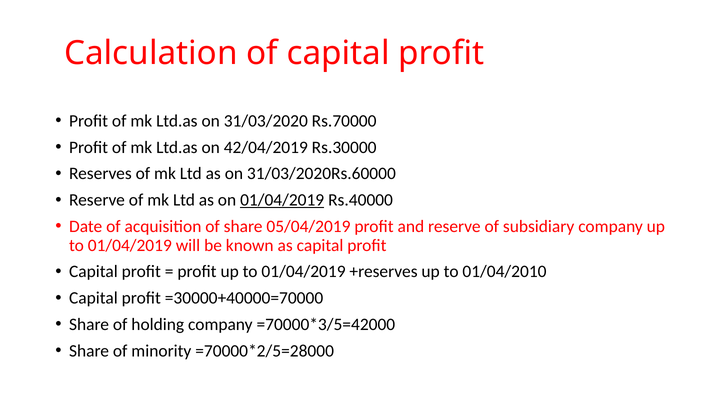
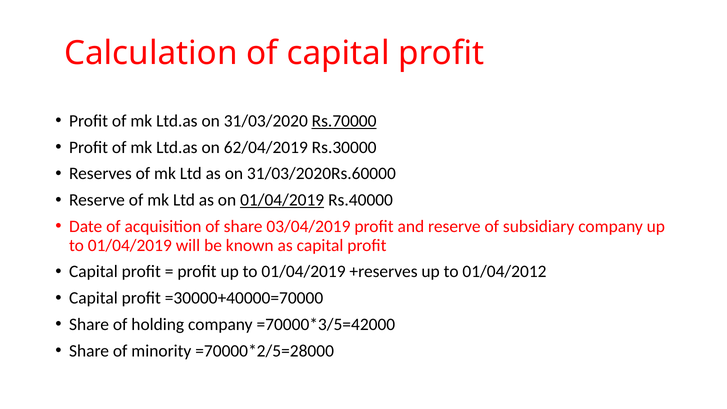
Rs.70000 underline: none -> present (344, 121)
42/04/2019: 42/04/2019 -> 62/04/2019 (266, 147)
05/04/2019: 05/04/2019 -> 03/04/2019 (308, 226)
01/04/2010: 01/04/2010 -> 01/04/2012 (504, 272)
